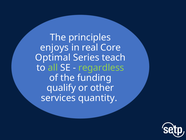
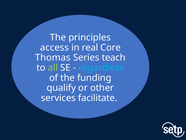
enjoys: enjoys -> access (54, 47)
Optimal: Optimal -> Thomas (53, 57)
regardless colour: light green -> light blue (101, 67)
quantity: quantity -> facilitate (98, 98)
